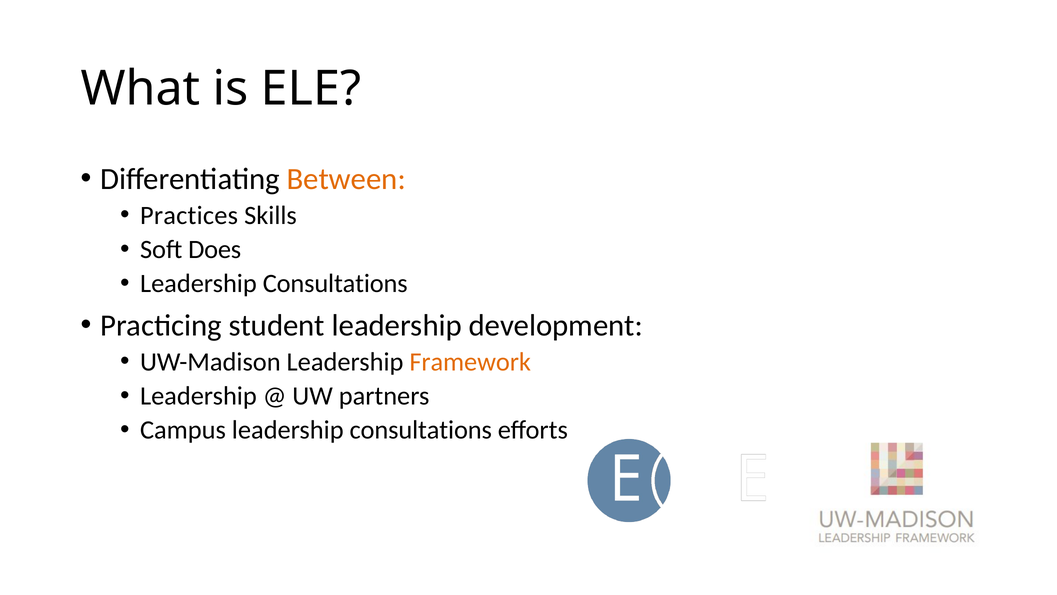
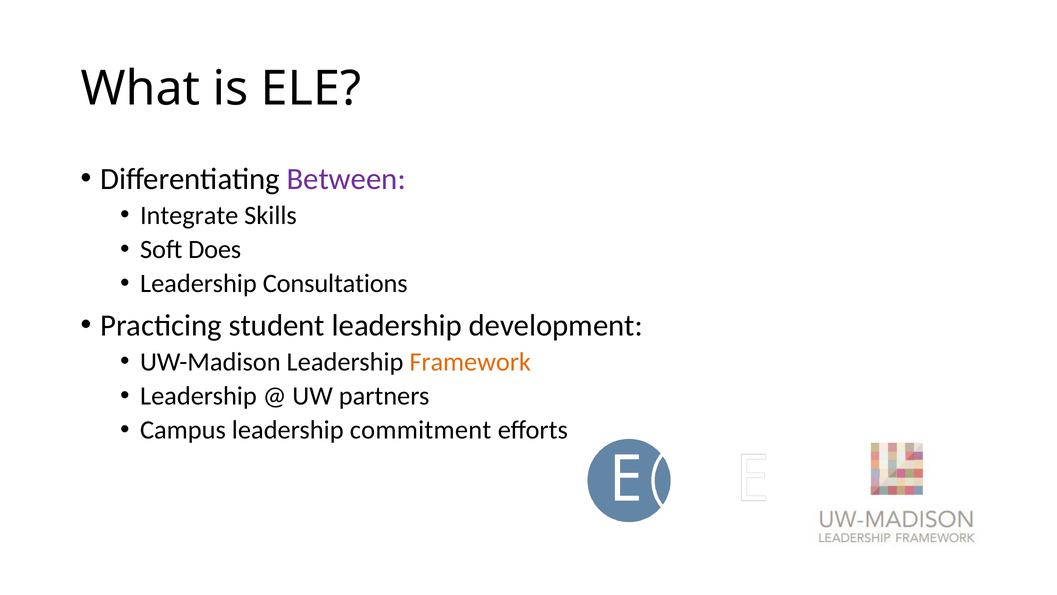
Between colour: orange -> purple (346, 179)
Practices: Practices -> Integrate (189, 215)
Campus leadership consultations: consultations -> commitment (421, 430)
